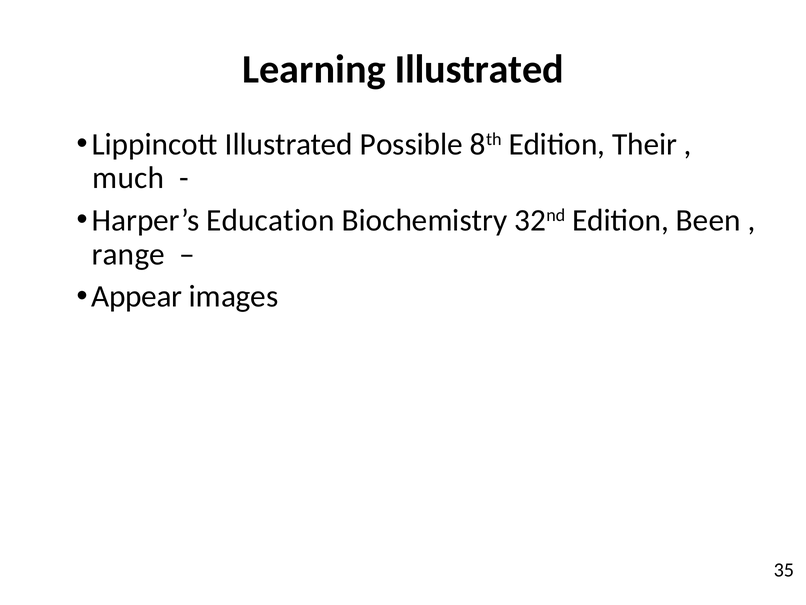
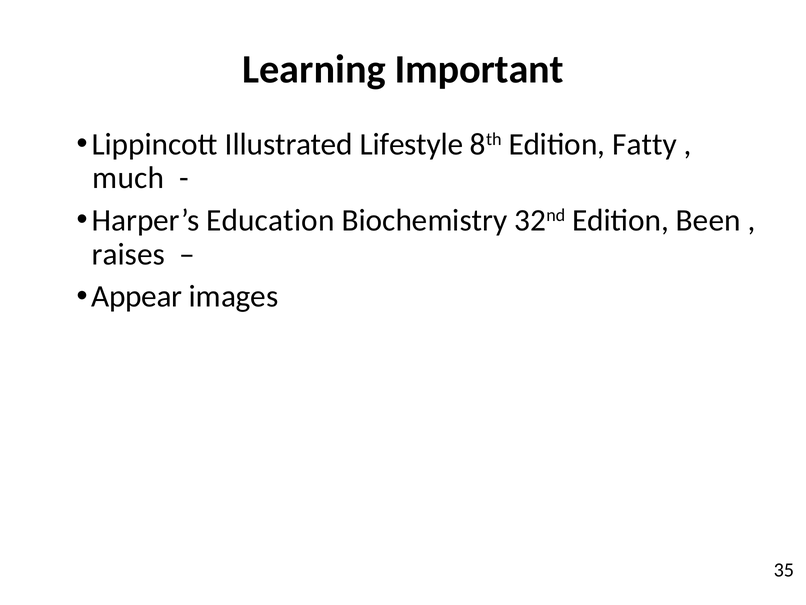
Learning Illustrated: Illustrated -> Important (479, 70)
Possible: Possible -> Lifestyle (412, 144)
Their: Their -> Fatty (645, 144)
range: range -> raises (128, 254)
